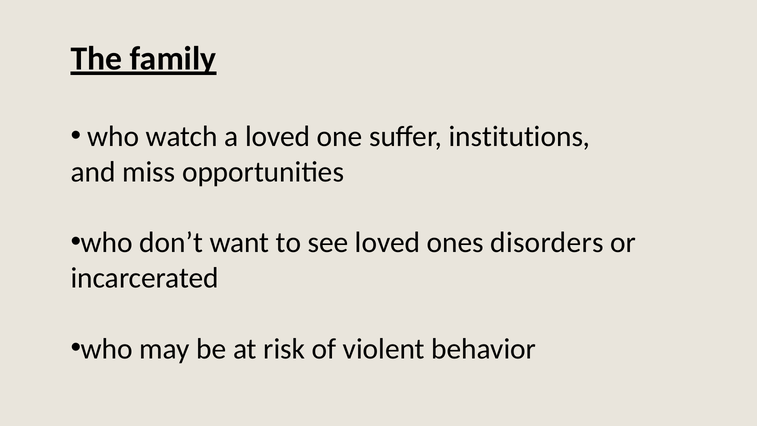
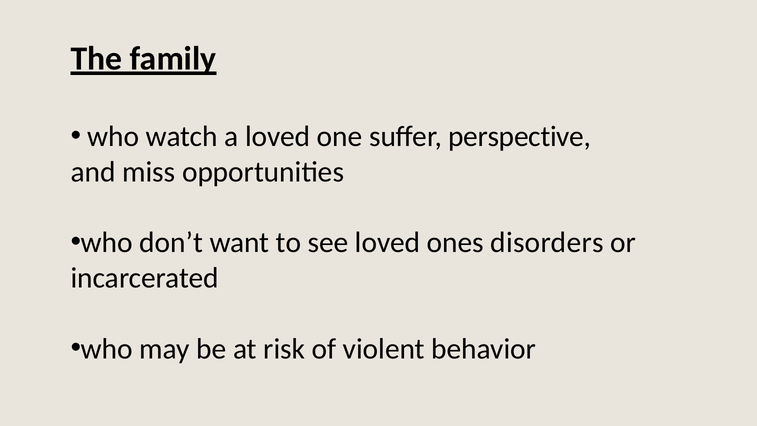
institutions: institutions -> perspective (520, 137)
